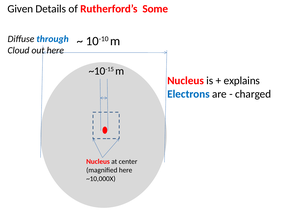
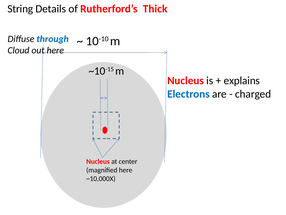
Given: Given -> String (20, 9)
Some: Some -> Thick (155, 9)
